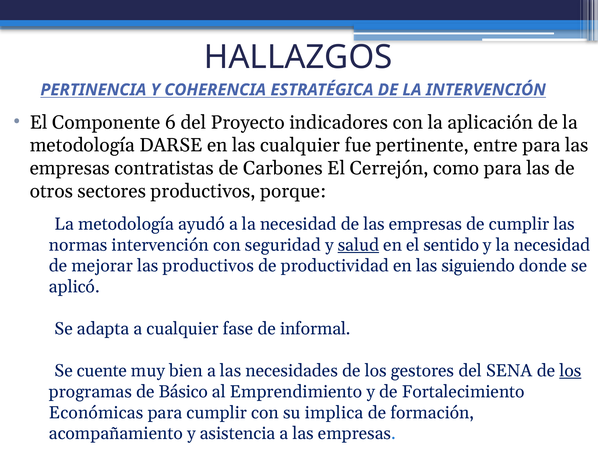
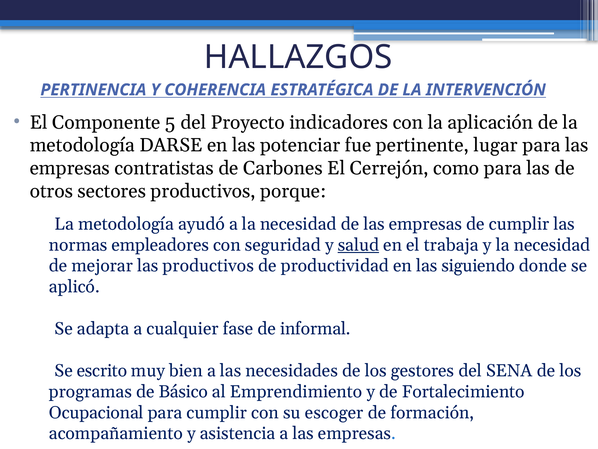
6: 6 -> 5 (170, 122)
las cualquier: cualquier -> potenciar (300, 145)
entre: entre -> lugar (496, 145)
normas intervención: intervención -> empleadores (160, 245)
sentido: sentido -> trabaja (451, 245)
cuente: cuente -> escrito (102, 370)
los underline: present -> none (570, 370)
Económicas: Económicas -> Ocupacional (96, 412)
implica: implica -> escoger (334, 412)
